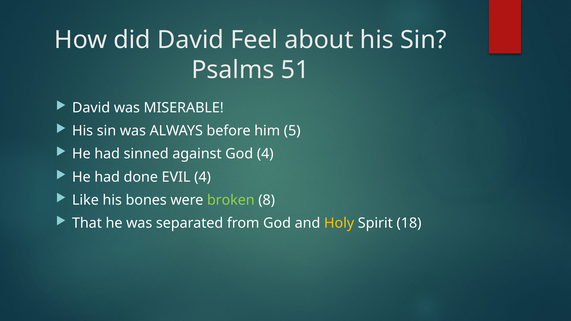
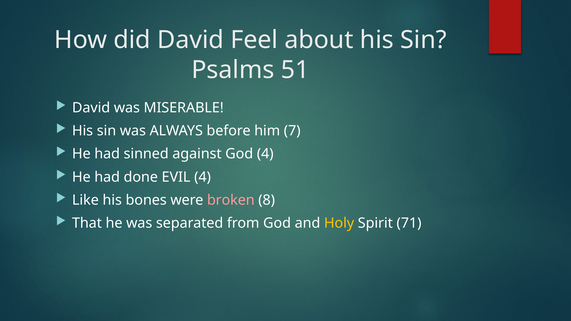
5: 5 -> 7 (292, 131)
broken colour: light green -> pink (231, 200)
18: 18 -> 71 (409, 223)
